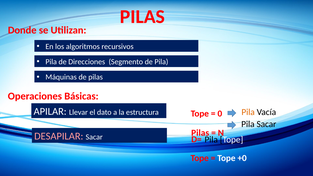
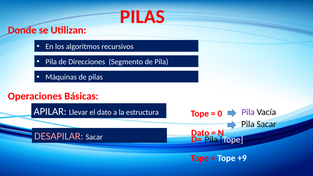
Pila colour: orange -> purple (248, 112)
Pilas: Pilas -> Dato (200, 133)
+0: +0 -> +9 (242, 158)
